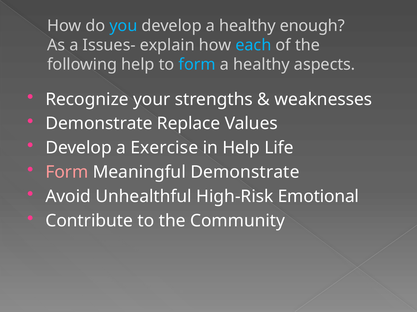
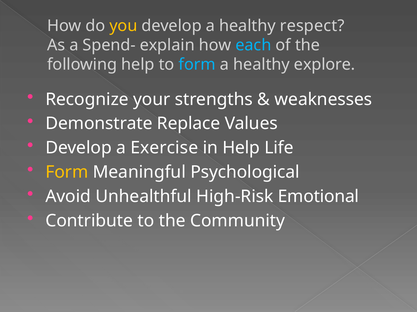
you colour: light blue -> yellow (123, 26)
enough: enough -> respect (312, 26)
Issues-: Issues- -> Spend- (109, 45)
aspects: aspects -> explore (325, 65)
Form colour: pink -> yellow (67, 173)
Meaningful Demonstrate: Demonstrate -> Psychological (245, 173)
